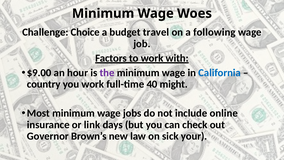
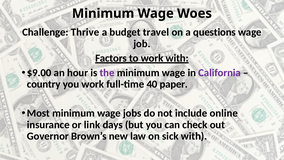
Choice: Choice -> Thrive (85, 32)
following: following -> questions (214, 32)
California colour: blue -> purple (220, 73)
might: might -> paper (174, 84)
sick your: your -> with (194, 136)
